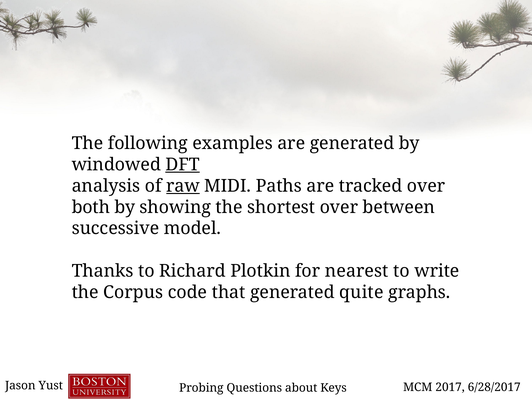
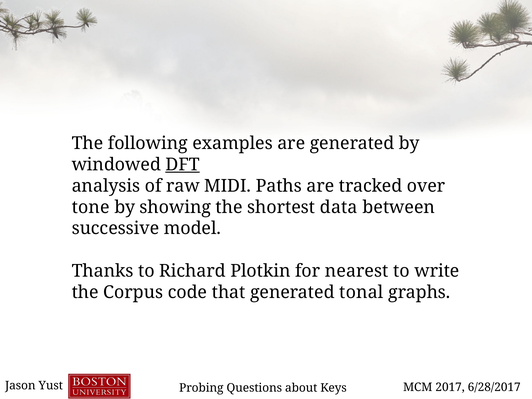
raw underline: present -> none (183, 186)
both: both -> tone (91, 207)
shortest over: over -> data (339, 207)
quite: quite -> tonal (361, 292)
